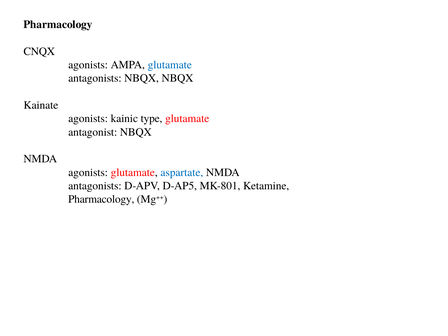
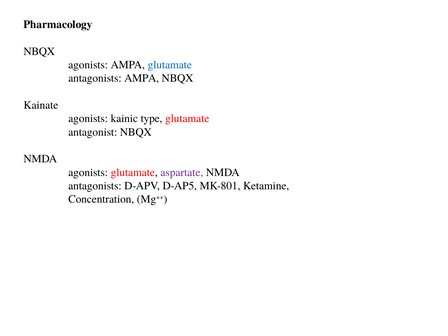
CNQX: CNQX -> NBQX (39, 51)
antagonists NBQX: NBQX -> AMPA (142, 78)
aspartate colour: blue -> purple (182, 172)
Pharmacology: Pharmacology -> Concentration (101, 199)
